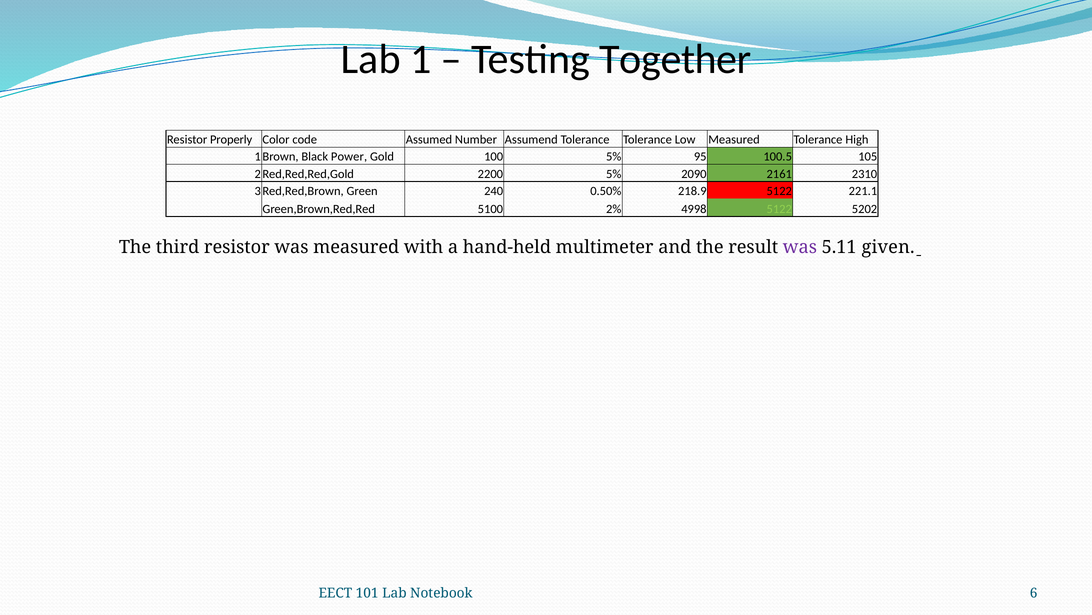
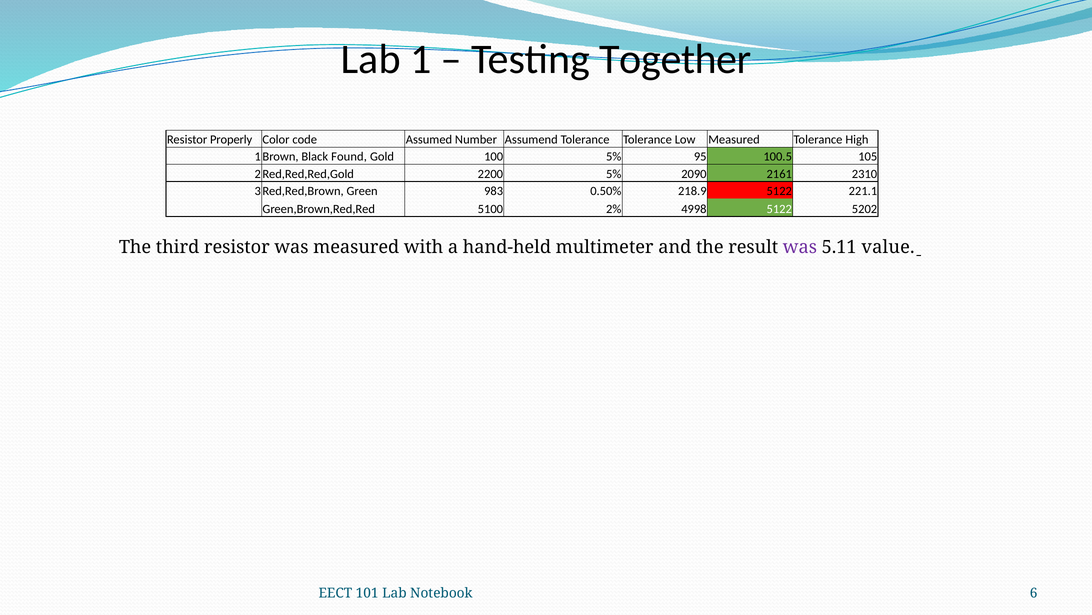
Power: Power -> Found (349, 157)
240: 240 -> 983 (494, 191)
5122 colour: light green -> white (779, 209)
given: given -> value (888, 247)
